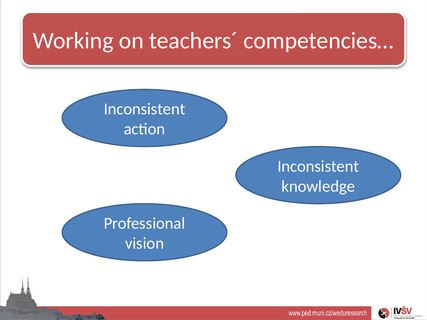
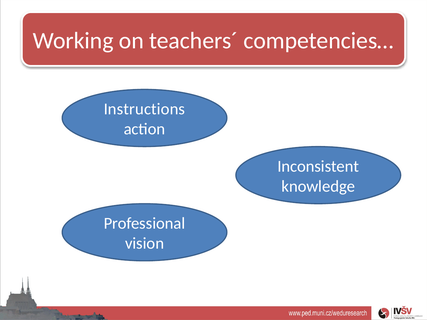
Inconsistent: Inconsistent -> Instructions (144, 109)
